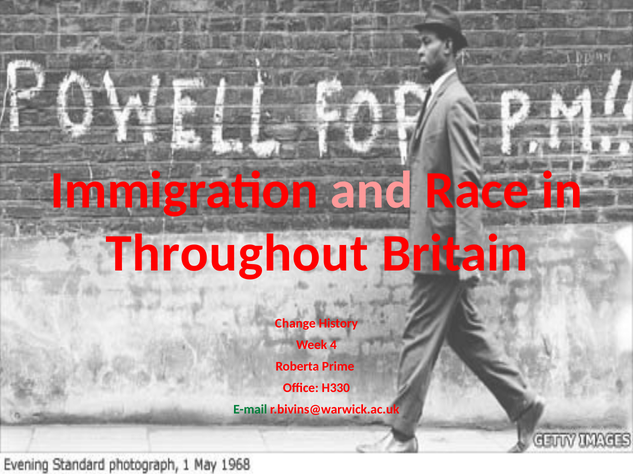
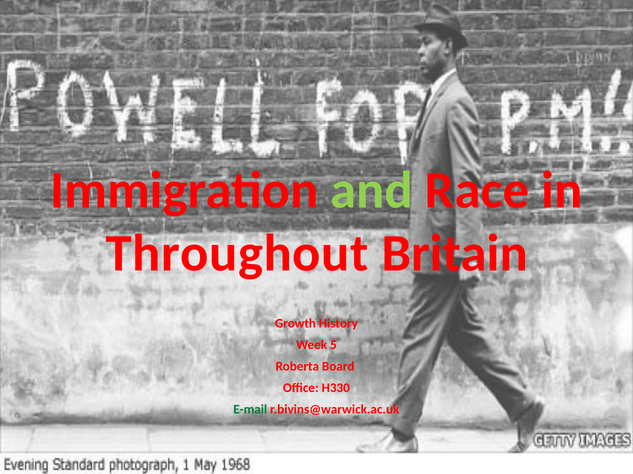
and colour: pink -> light green (372, 191)
Change: Change -> Growth (295, 324)
4: 4 -> 5 (333, 346)
Prime: Prime -> Board (338, 367)
